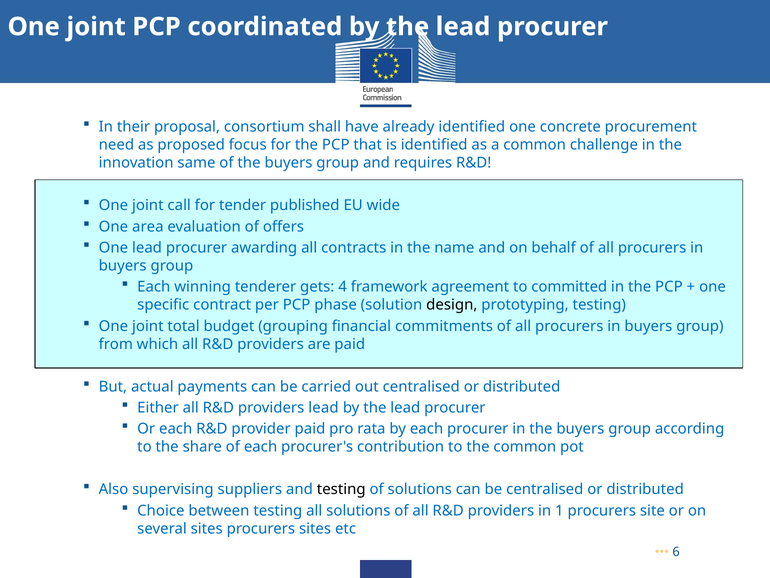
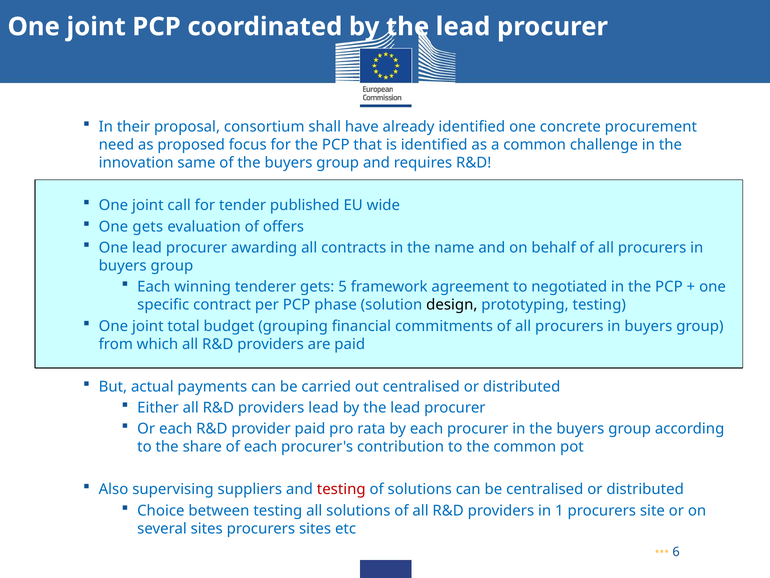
One area: area -> gets (148, 226)
4: 4 -> 5 (343, 287)
committed: committed -> negotiated (569, 287)
testing colour: black -> red (341, 489)
